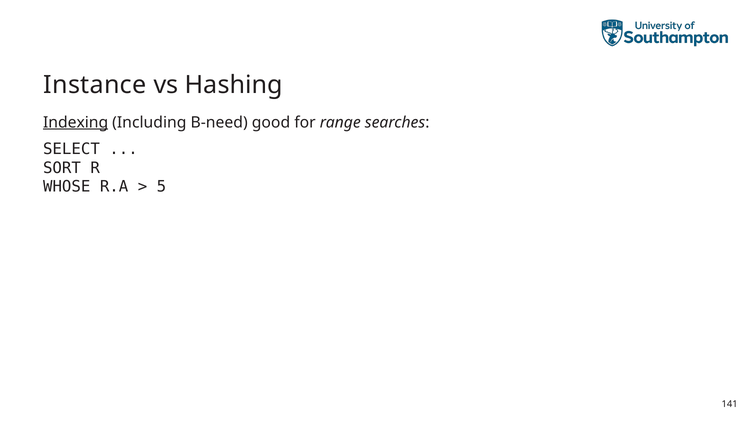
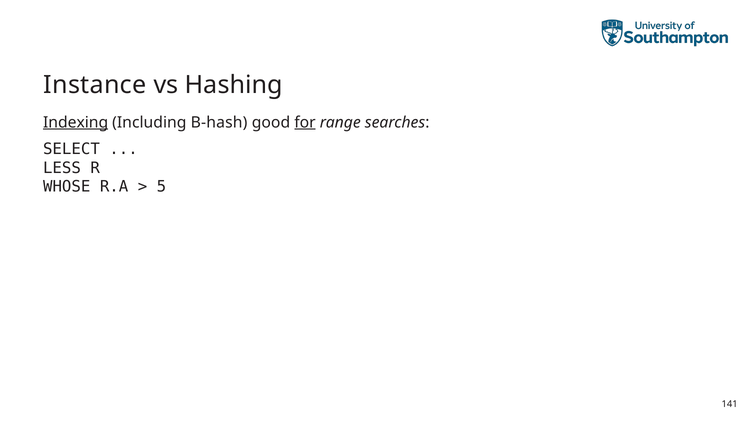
B-need: B-need -> B-hash (219, 122)
for underline: none -> present (305, 122)
SORT: SORT -> LESS (62, 168)
